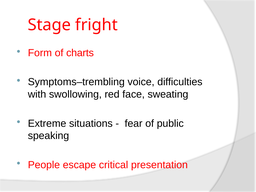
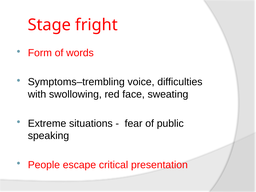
charts: charts -> words (80, 53)
